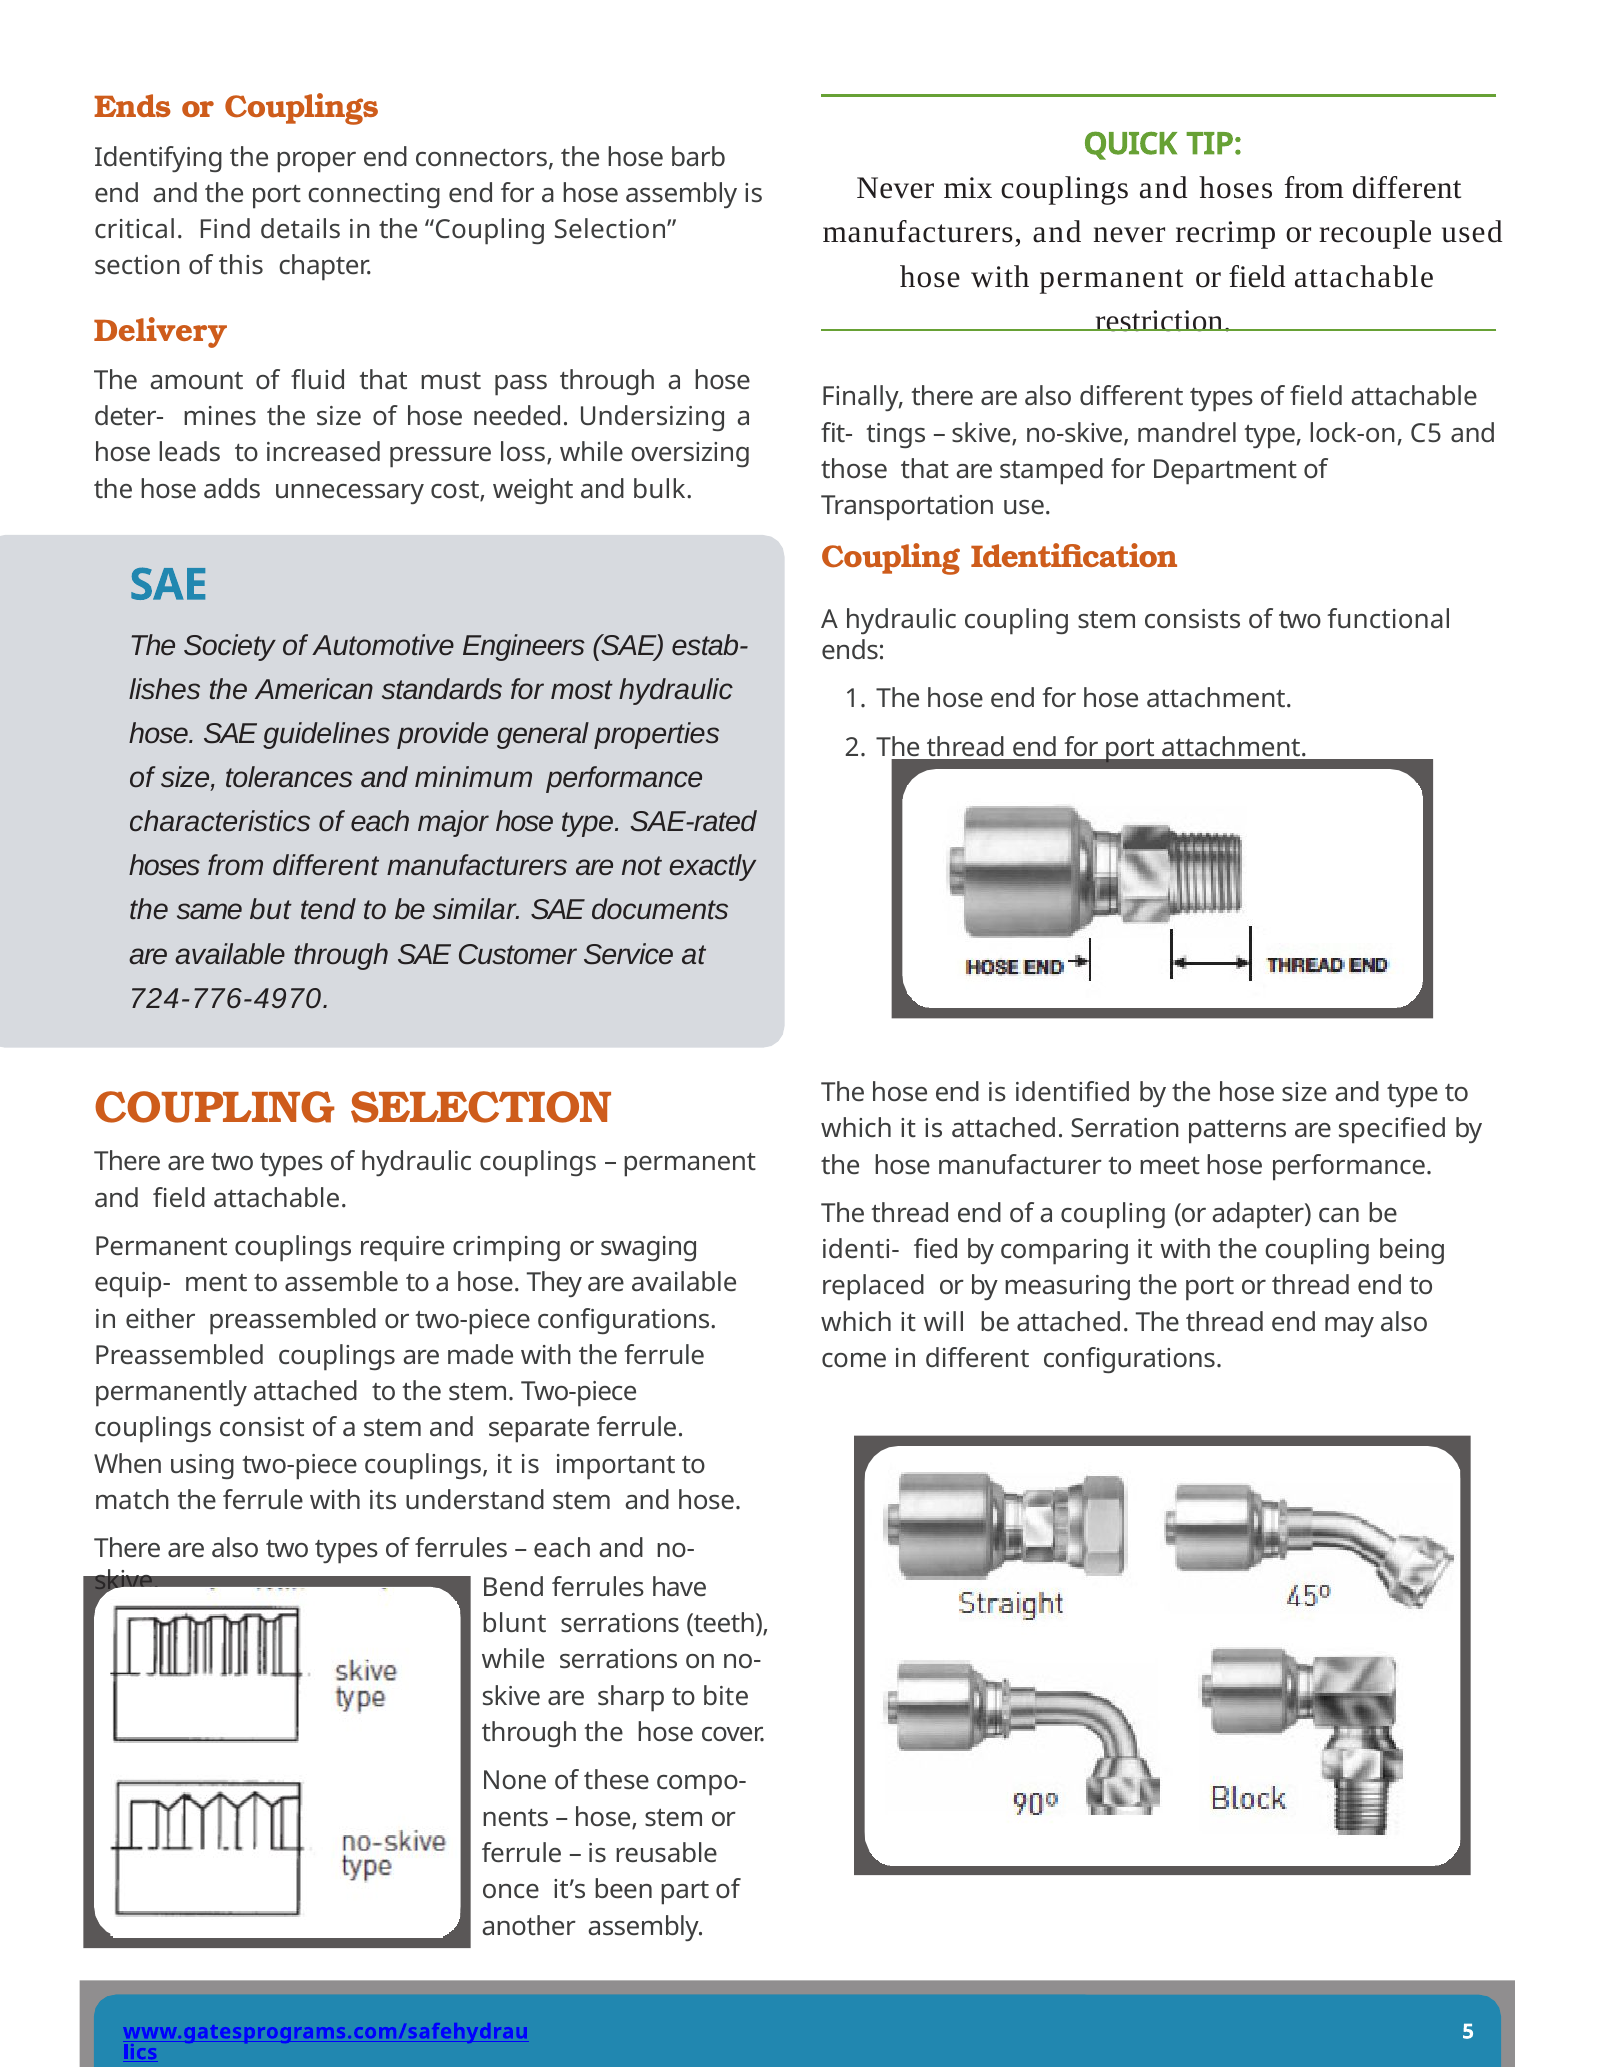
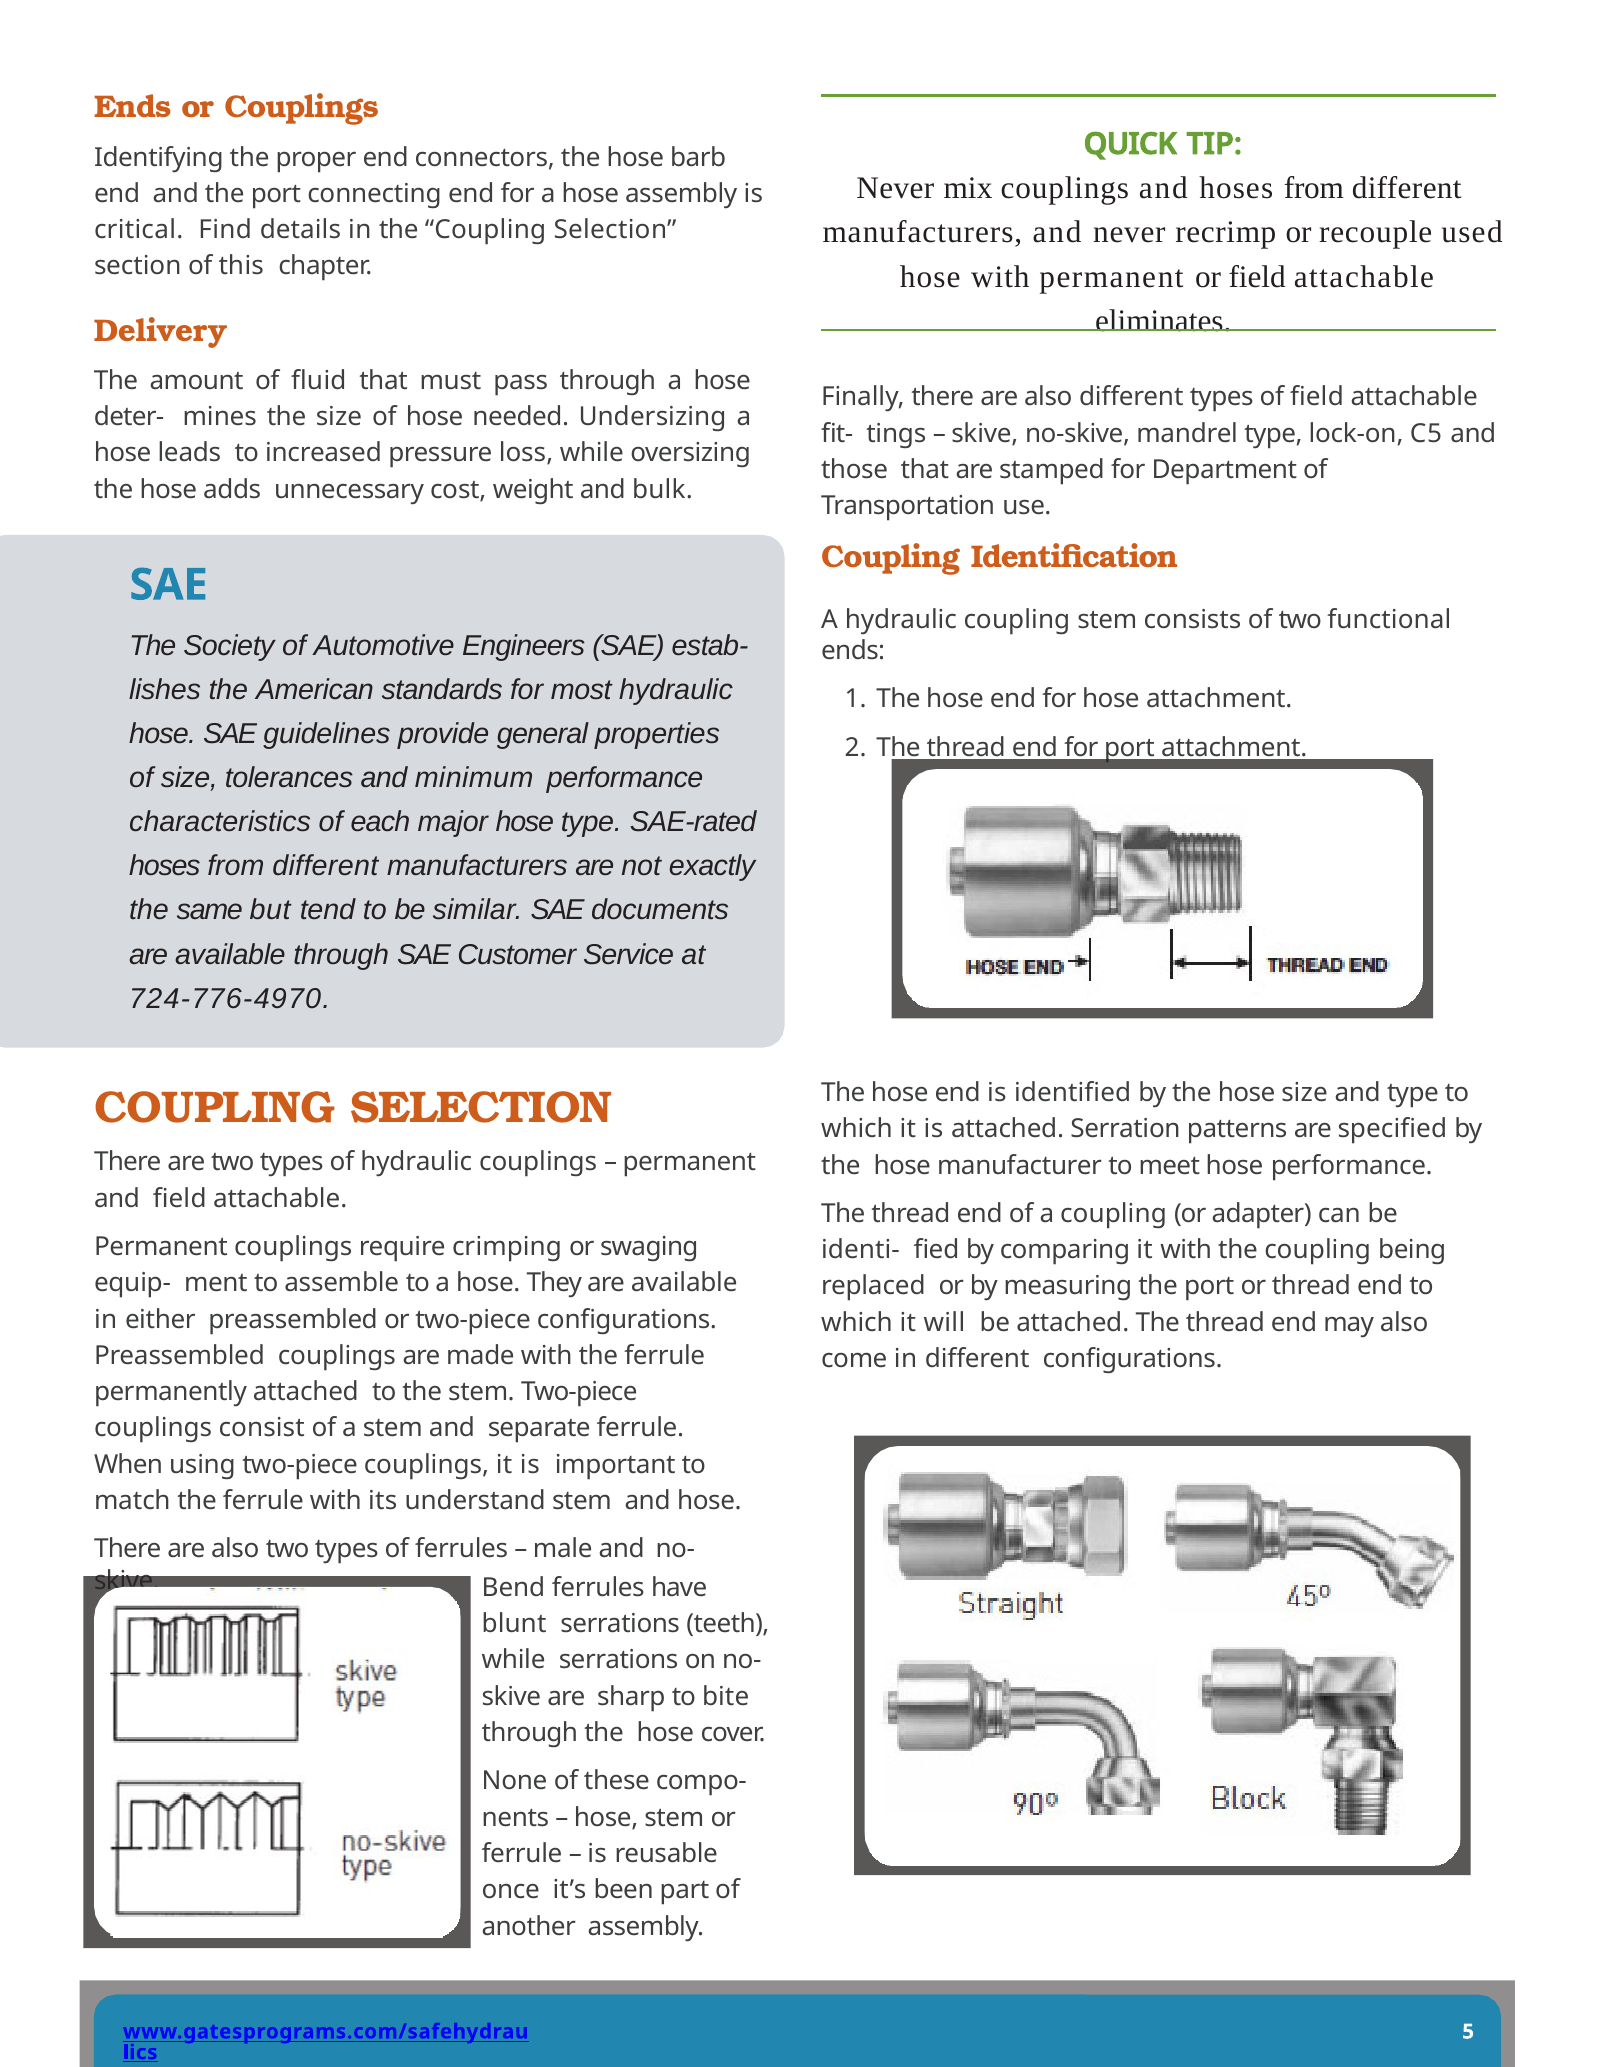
restriction: restriction -> eliminates (1163, 321)
each: each -> male (563, 1550)
